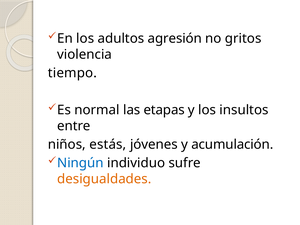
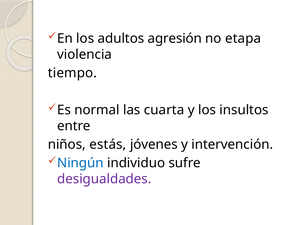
gritos: gritos -> etapa (243, 39)
etapas: etapas -> cuarta (164, 110)
acumulación: acumulación -> intervención (232, 145)
desigualdades colour: orange -> purple (104, 179)
